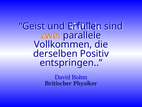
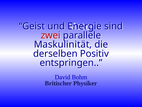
Erfüllen: Erfüllen -> Energie (85, 26)
zwei colour: orange -> red (51, 35)
Vollkommen: Vollkommen -> Maskulinität (63, 44)
